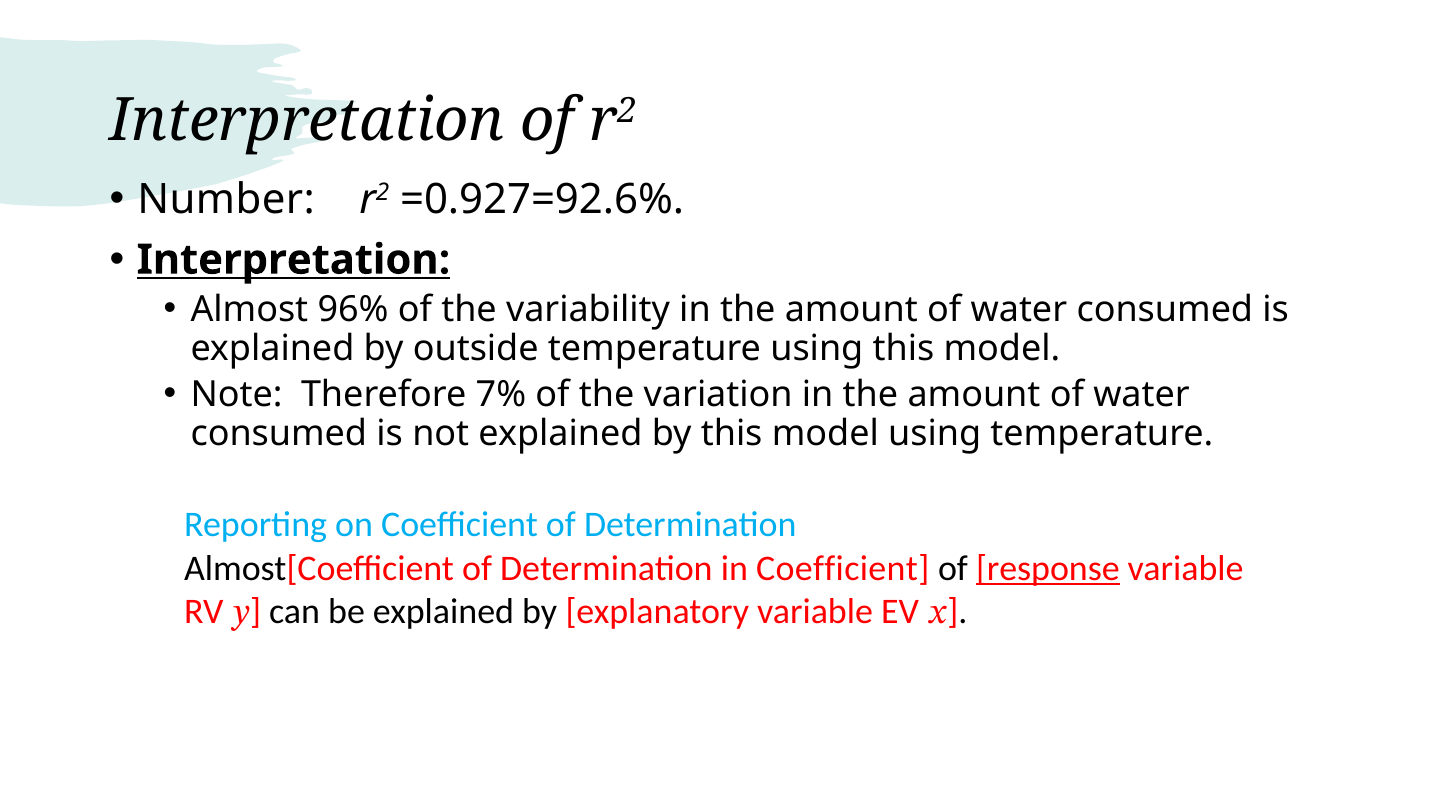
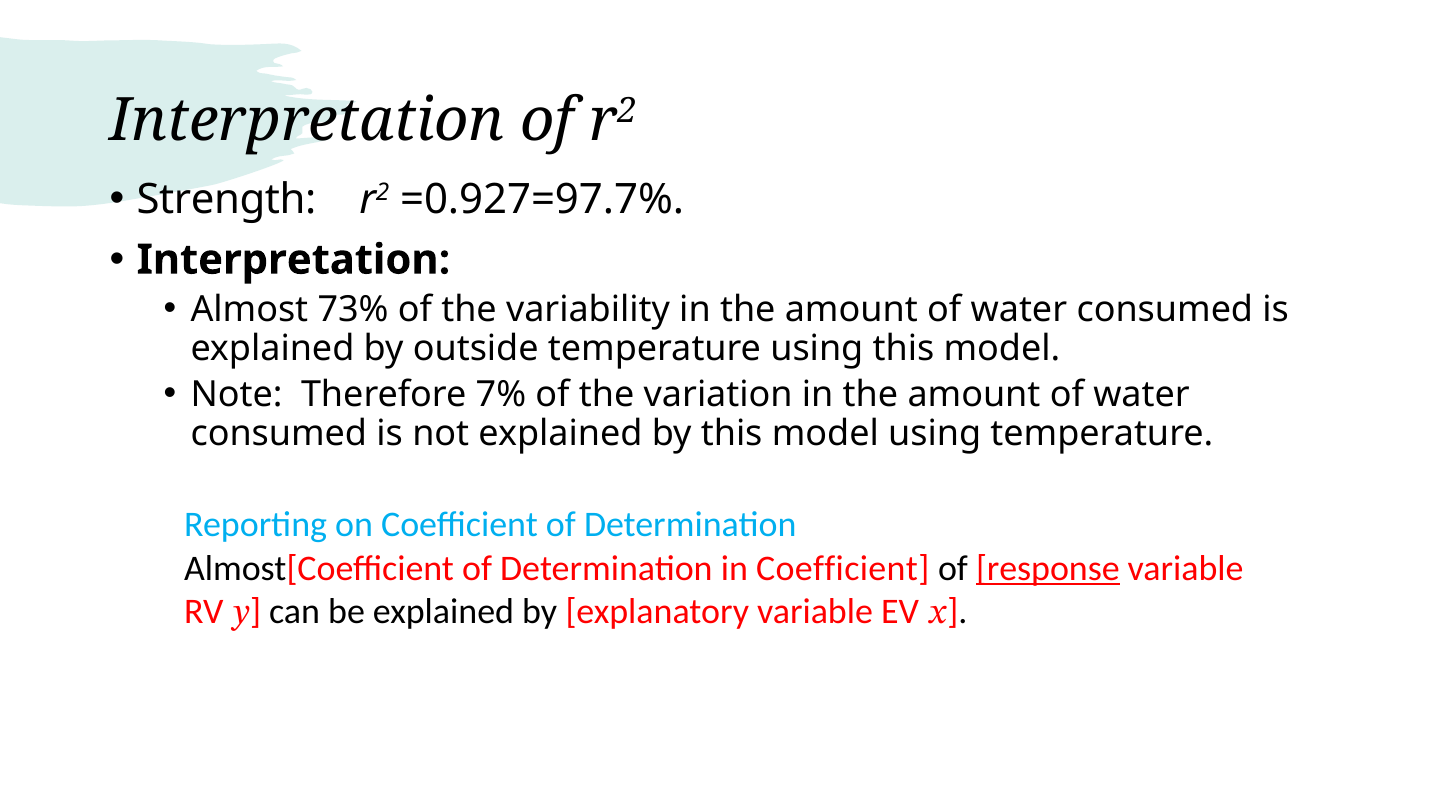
Number: Number -> Strength (227, 199)
=0.927=92.6%: =0.927=92.6% -> =0.927=97.7% (542, 199)
Interpretation underline: present -> none (293, 260)
96%: 96% -> 73% (353, 309)
